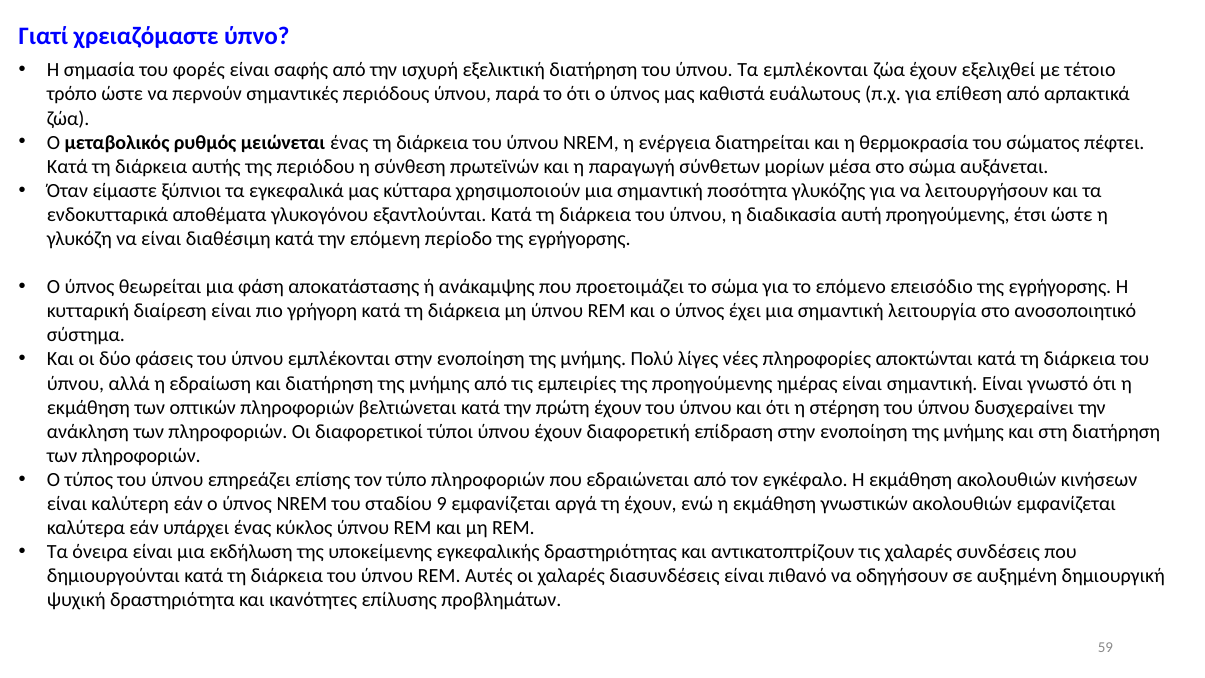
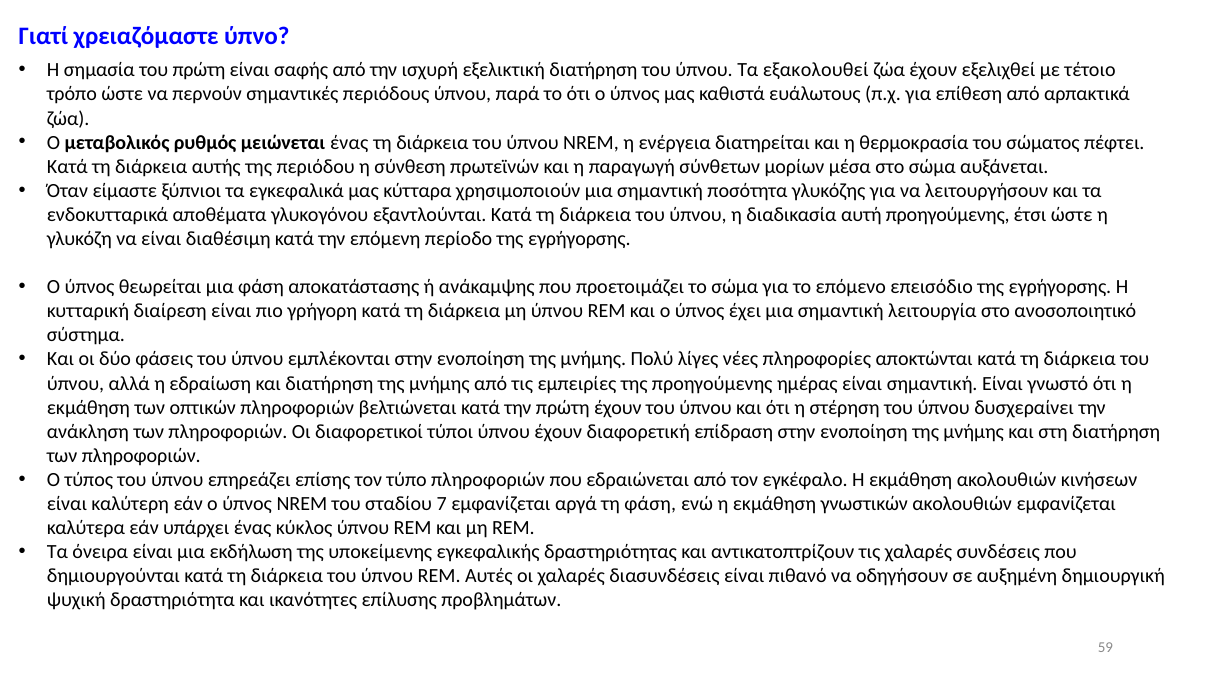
του φορές: φορές -> πρώτη (199, 70)
Τα εμπλέκονται: εμπλέκονται -> εξακολουθεί (816, 70)
9: 9 -> 7 (442, 504)
τη έχουν: έχουν -> φάση (650, 504)
